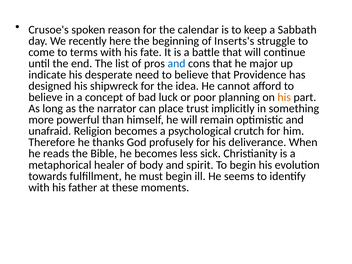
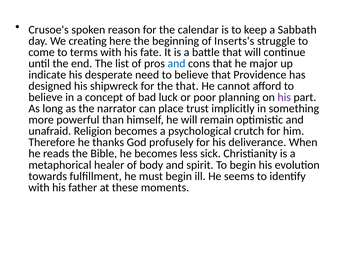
recently: recently -> creating (88, 41)
the idea: idea -> that (187, 86)
his colour: orange -> purple (284, 97)
